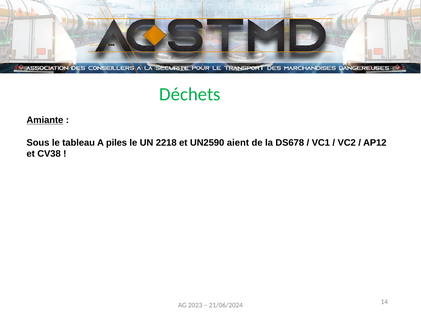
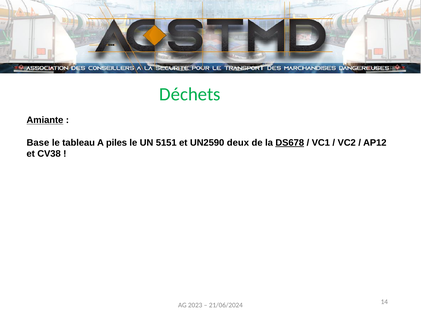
Sous: Sous -> Base (38, 143)
2218: 2218 -> 5151 (166, 143)
aient: aient -> deux (238, 143)
DS678 underline: none -> present (290, 143)
